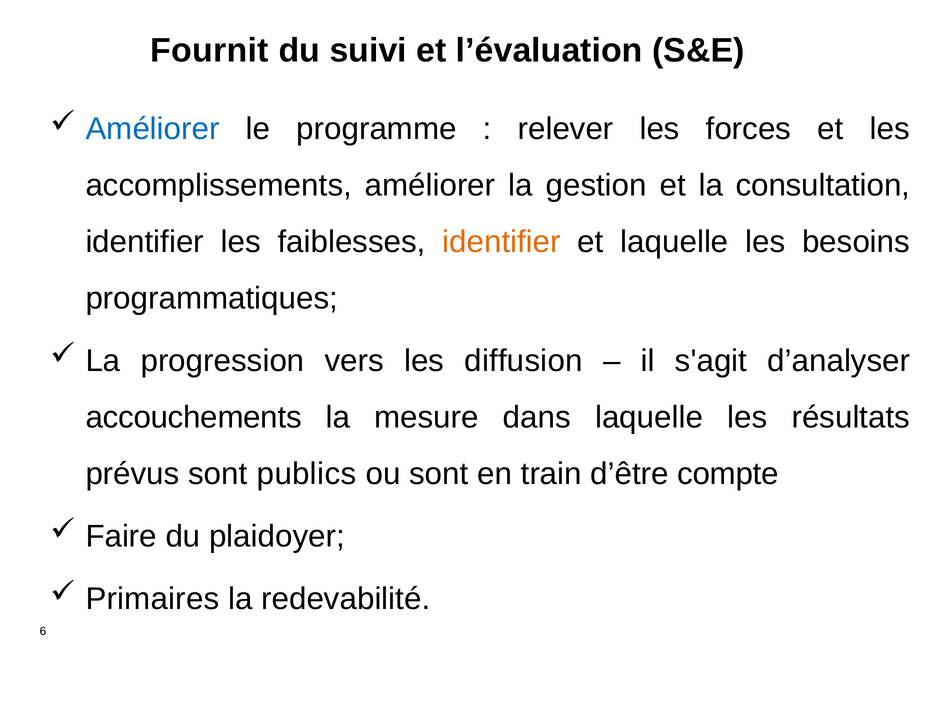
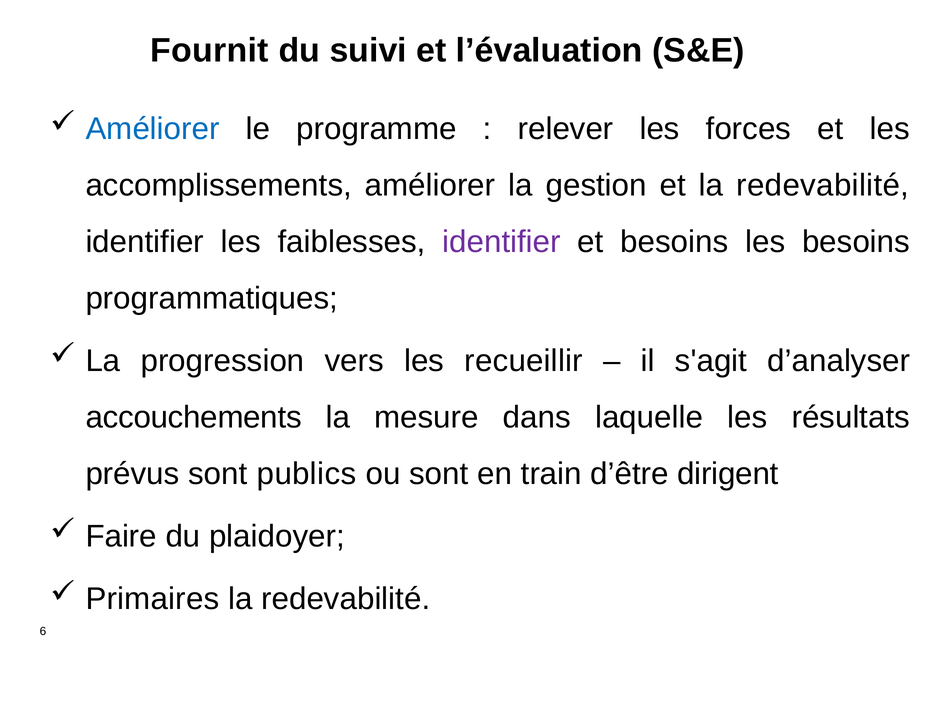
et la consultation: consultation -> redevabilité (823, 186)
identifier colour: orange -> purple (502, 242)
et laquelle: laquelle -> besoins (674, 242)
diffusion: diffusion -> recueillir (524, 361)
compte: compte -> dirigent (728, 474)
